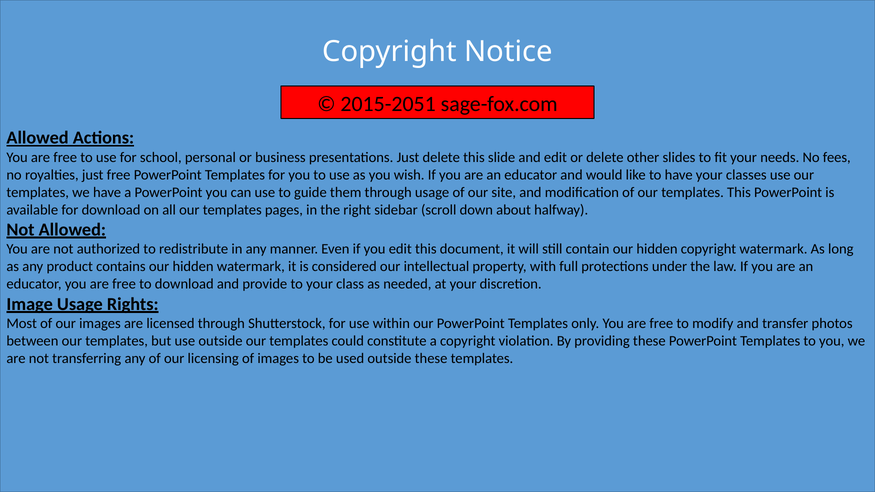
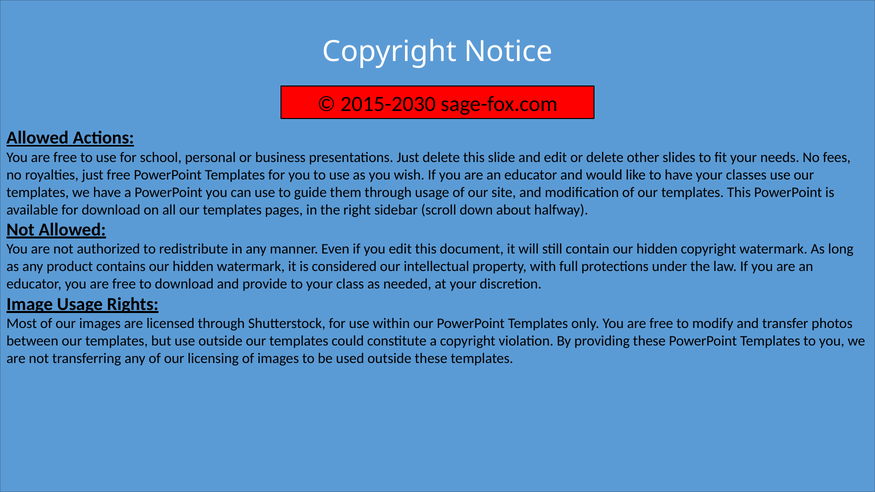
2015-2051: 2015-2051 -> 2015-2030 (388, 104)
